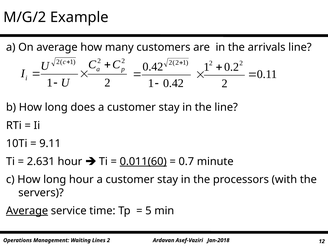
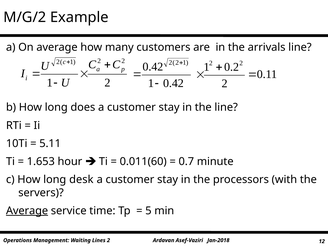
9.11: 9.11 -> 5.11 (50, 143)
2.631: 2.631 -> 1.653 (41, 161)
0.011(60 underline: present -> none (143, 161)
long hour: hour -> desk (81, 180)
